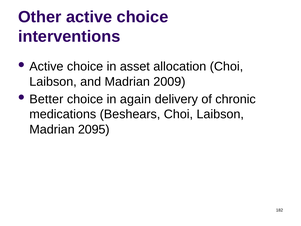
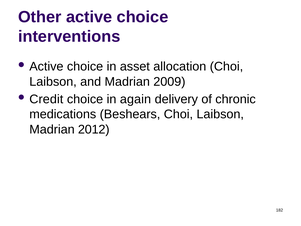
Better: Better -> Credit (46, 99)
2095: 2095 -> 2012 (94, 129)
